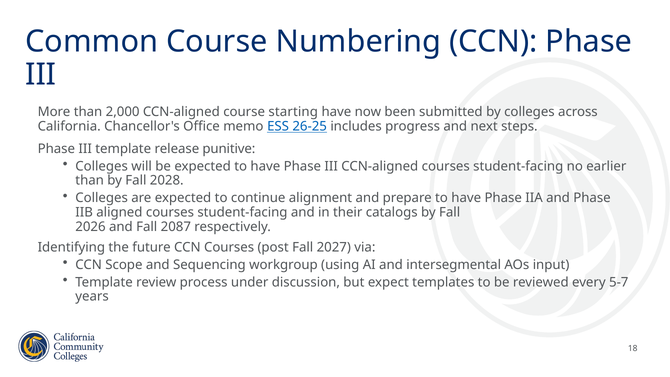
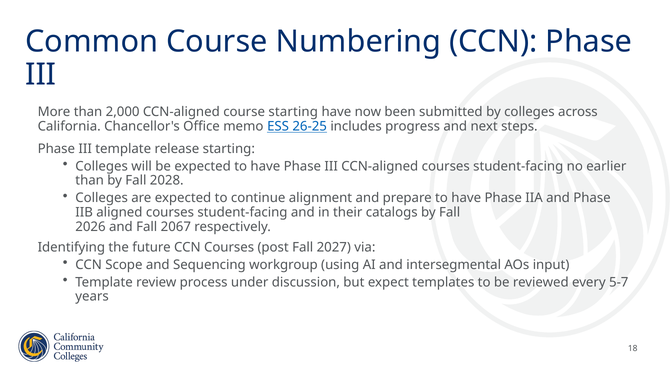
release punitive: punitive -> starting (229, 149)
2087: 2087 -> 2067 (176, 227)
